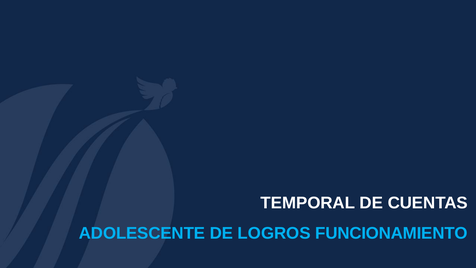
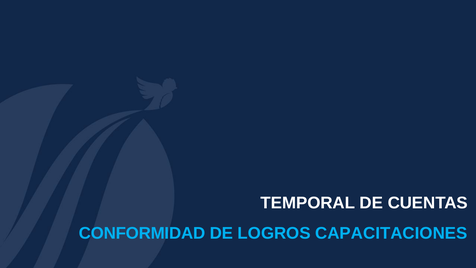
ADOLESCENTE: ADOLESCENTE -> CONFORMIDAD (142, 233)
FUNCIONAMIENTO: FUNCIONAMIENTO -> CAPACITACIONES (391, 233)
